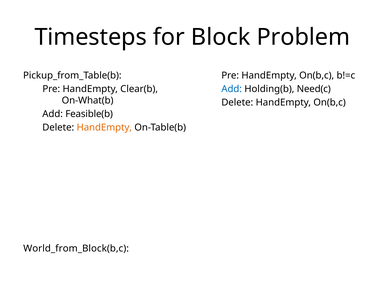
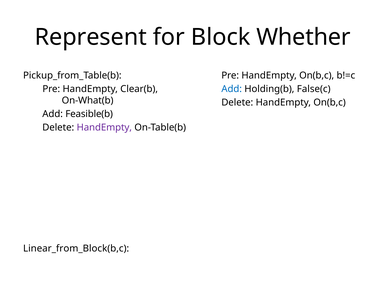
Timesteps: Timesteps -> Represent (91, 37)
Problem: Problem -> Whether (303, 37)
Need(c: Need(c -> False(c (314, 89)
HandEmpty colour: orange -> purple (104, 128)
World_from_Block(b,c: World_from_Block(b,c -> Linear_from_Block(b,c (76, 249)
